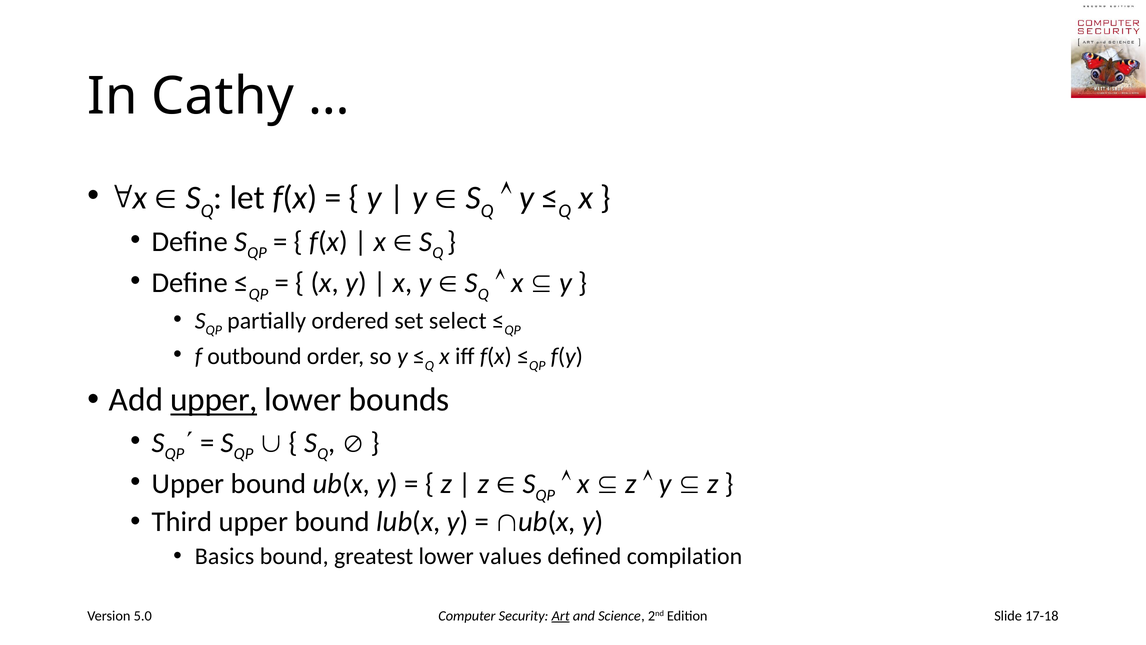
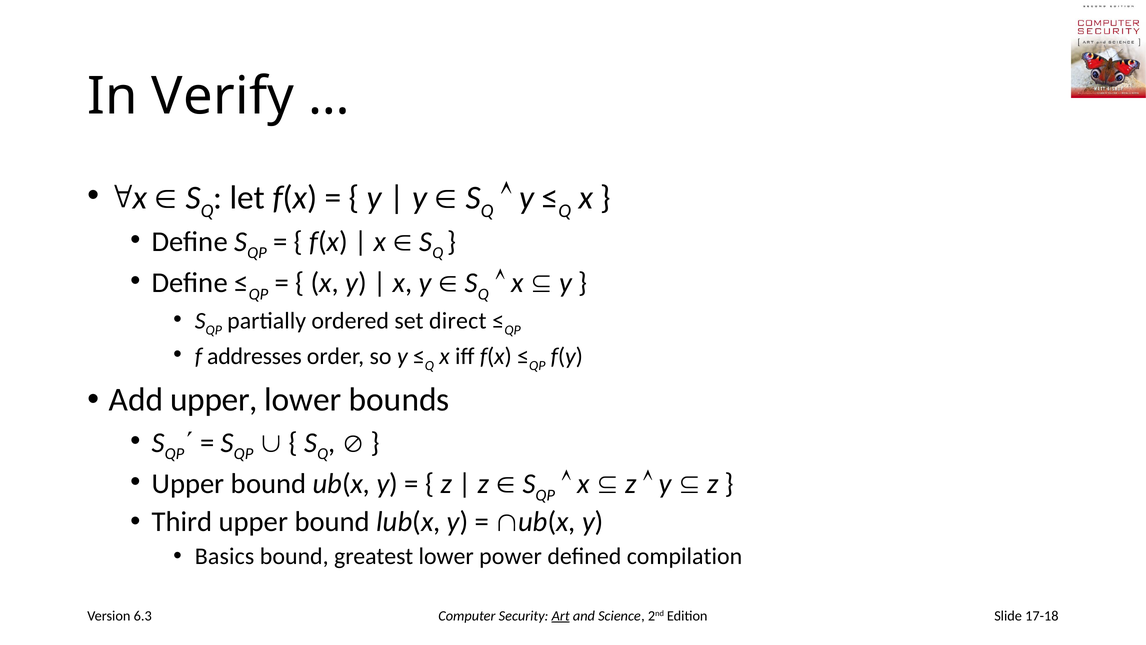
Cathy: Cathy -> Verify (223, 96)
select: select -> direct (458, 321)
outbound: outbound -> addresses (254, 356)
upper underline: present -> none (214, 400)
values: values -> power (511, 556)
5.0: 5.0 -> 6.3 (143, 616)
